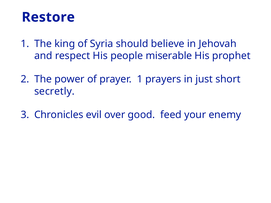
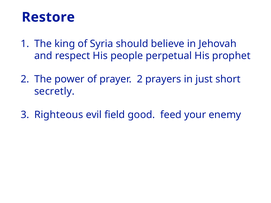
miserable: miserable -> perpetual (169, 56)
prayer 1: 1 -> 2 (140, 79)
Chronicles: Chronicles -> Righteous (59, 115)
over: over -> field (115, 115)
